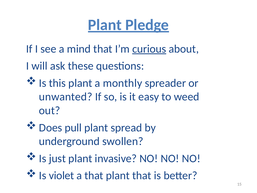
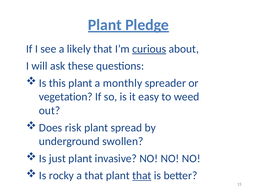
mind: mind -> likely (79, 49)
unwanted: unwanted -> vegetation (66, 97)
pull: pull -> risk (73, 127)
violet: violet -> rocky (61, 175)
that underline: none -> present (142, 175)
